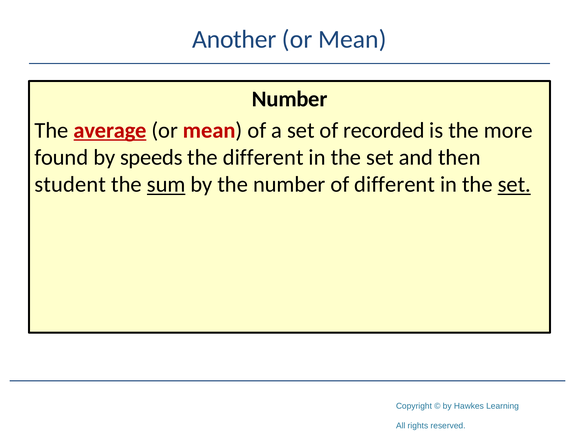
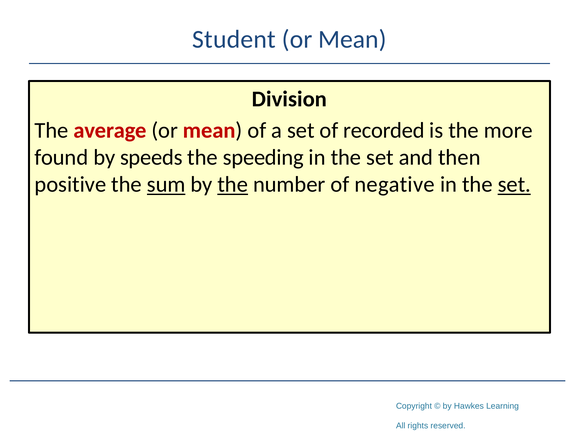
Another: Another -> Student (234, 39)
Number: Number -> Division (289, 99)
average underline: present -> none (110, 131)
the different: different -> speeding (263, 158)
student: student -> positive (70, 185)
the underline: none -> present (233, 185)
of different: different -> negative (395, 185)
